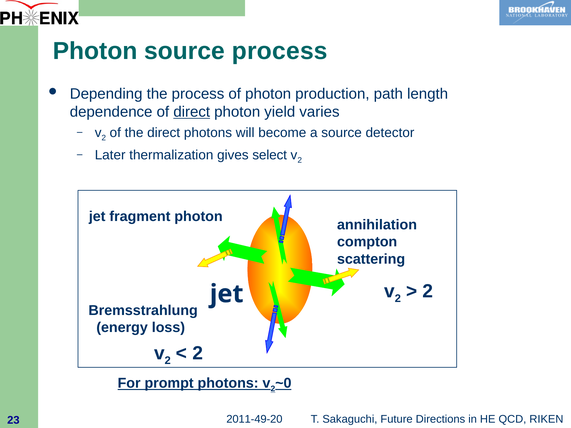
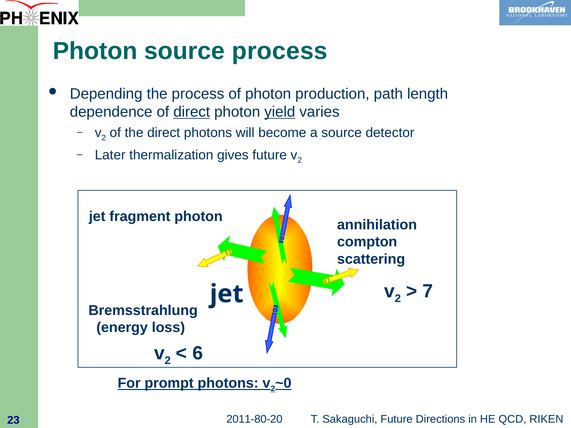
yield underline: none -> present (280, 112)
gives select: select -> future (270, 155)
2: 2 -> 7 (428, 291)
2: 2 -> 6 (198, 353)
2011-49-20: 2011-49-20 -> 2011-80-20 (254, 419)
